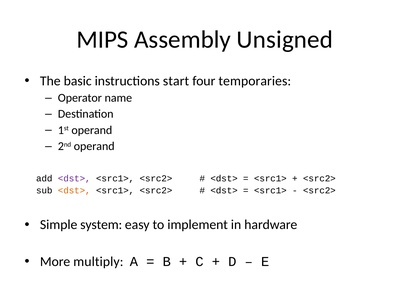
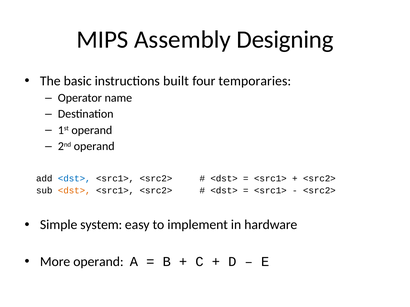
Unsigned: Unsigned -> Designing (285, 40)
start: start -> built (176, 81)
<dst> colour: purple -> blue (74, 179)
More multiply: multiply -> operand (98, 262)
